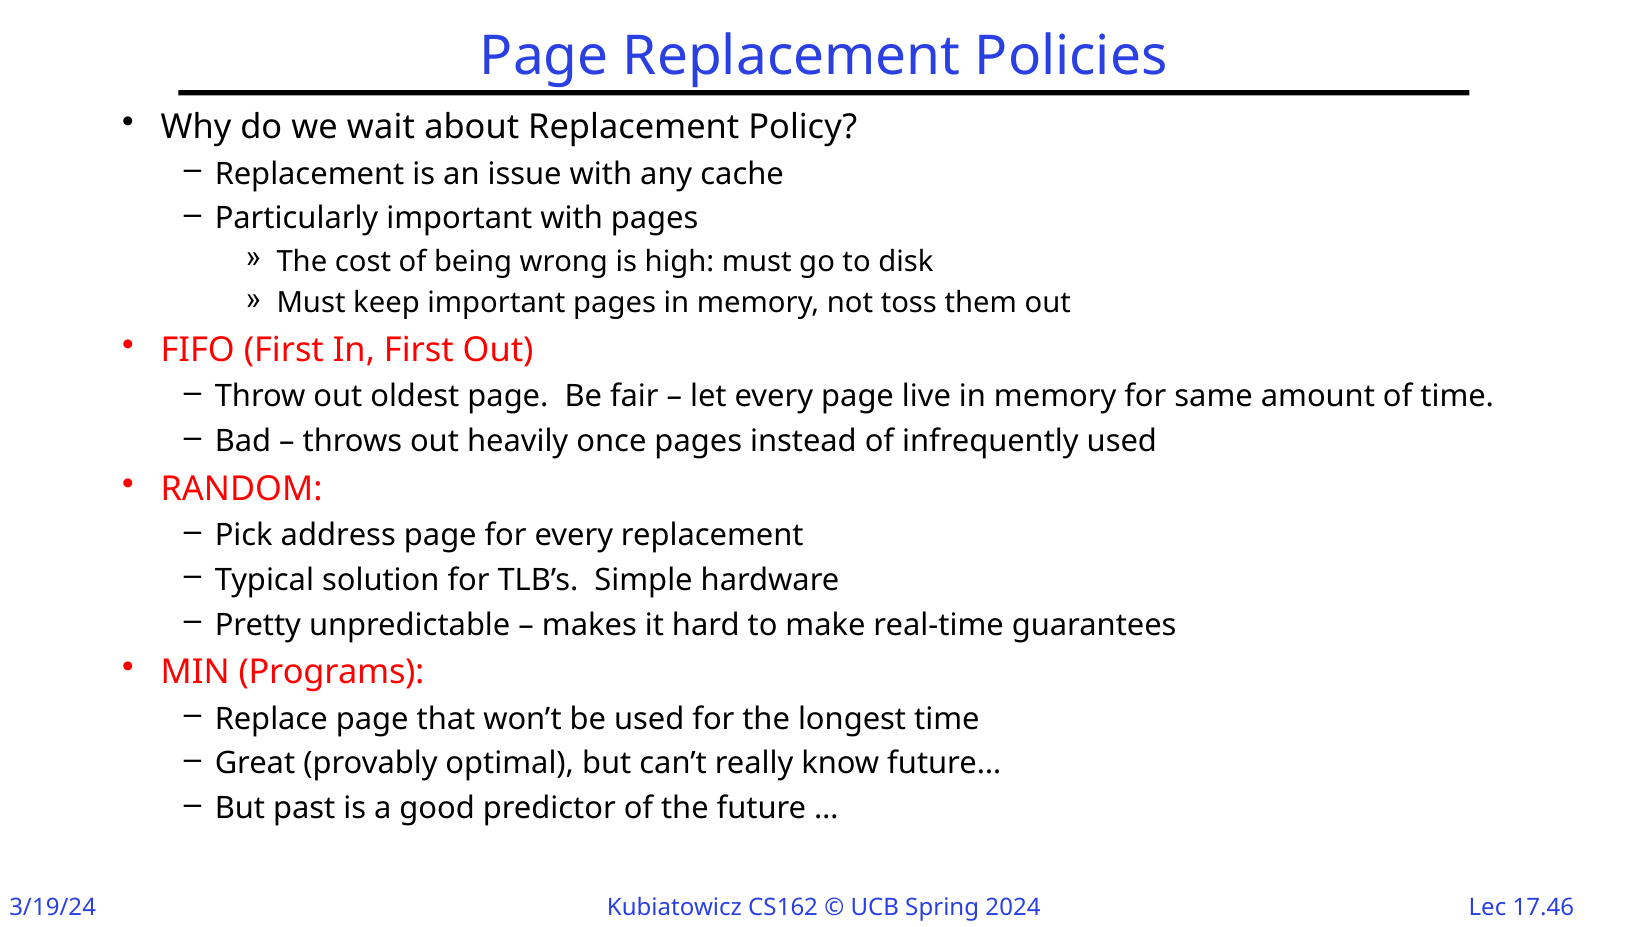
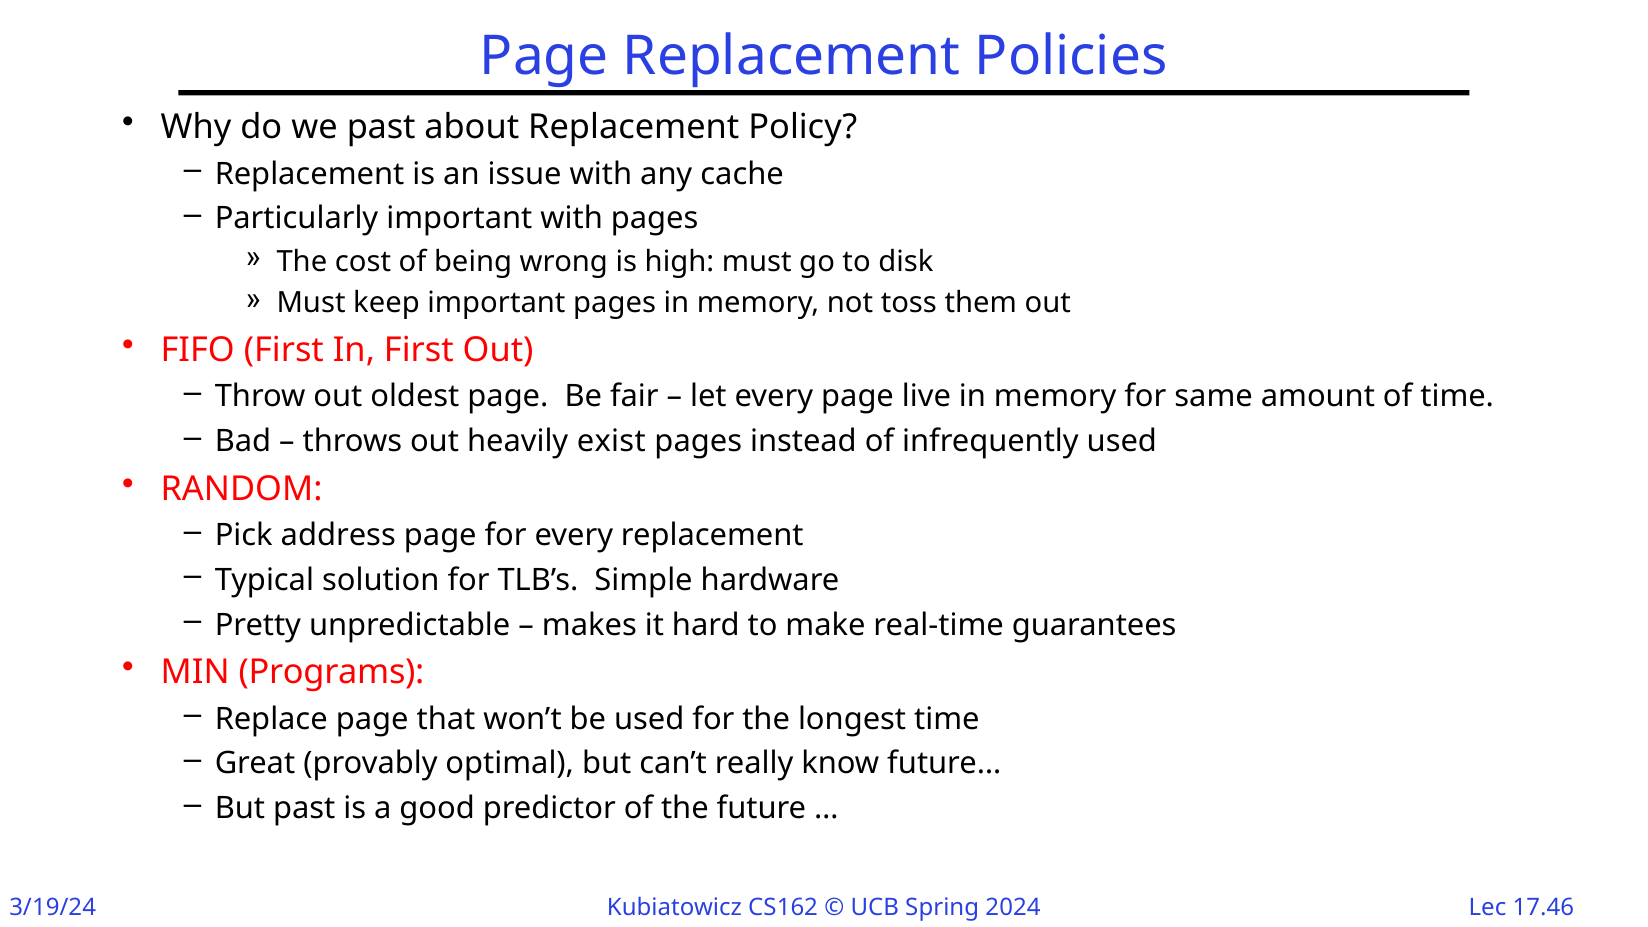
we wait: wait -> past (381, 127)
once: once -> exist (611, 441)
